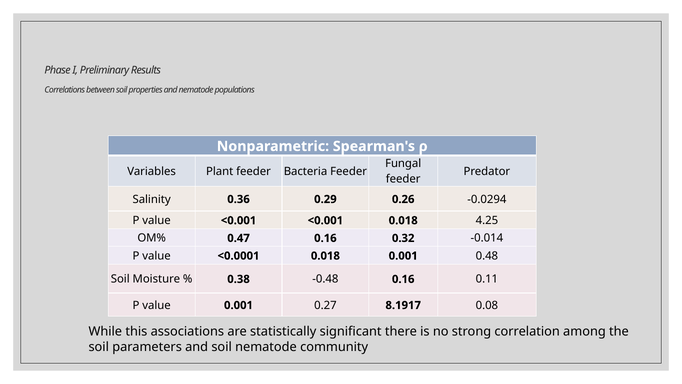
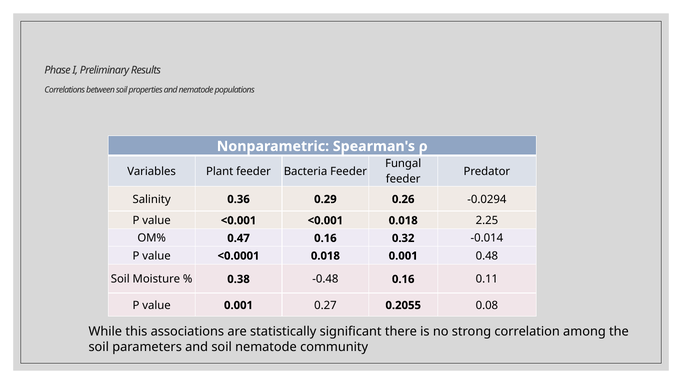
4.25: 4.25 -> 2.25 (487, 220)
8.1917: 8.1917 -> 0.2055 (403, 305)
